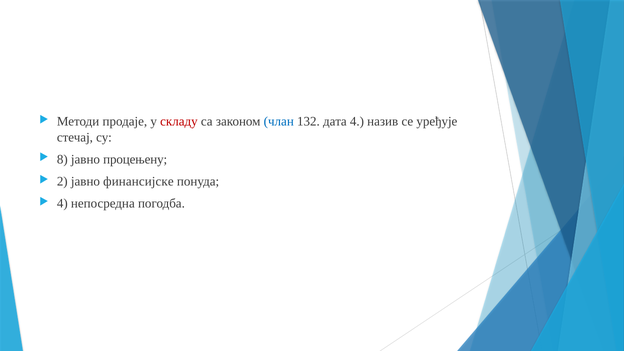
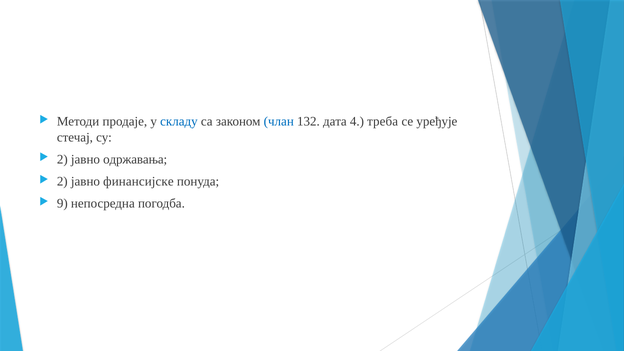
складу colour: red -> blue (179, 122)
назив: назив -> треба (383, 122)
8: 8 -> 2 (62, 159)
процењену: процењену -> одржавања (135, 159)
4: 4 -> 9 (62, 204)
